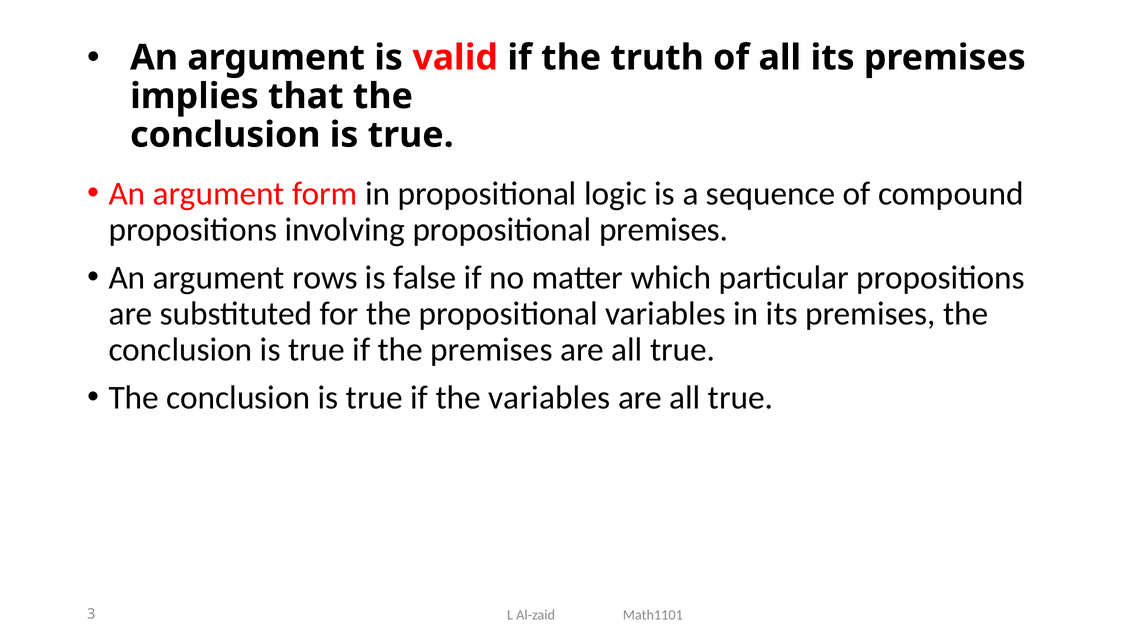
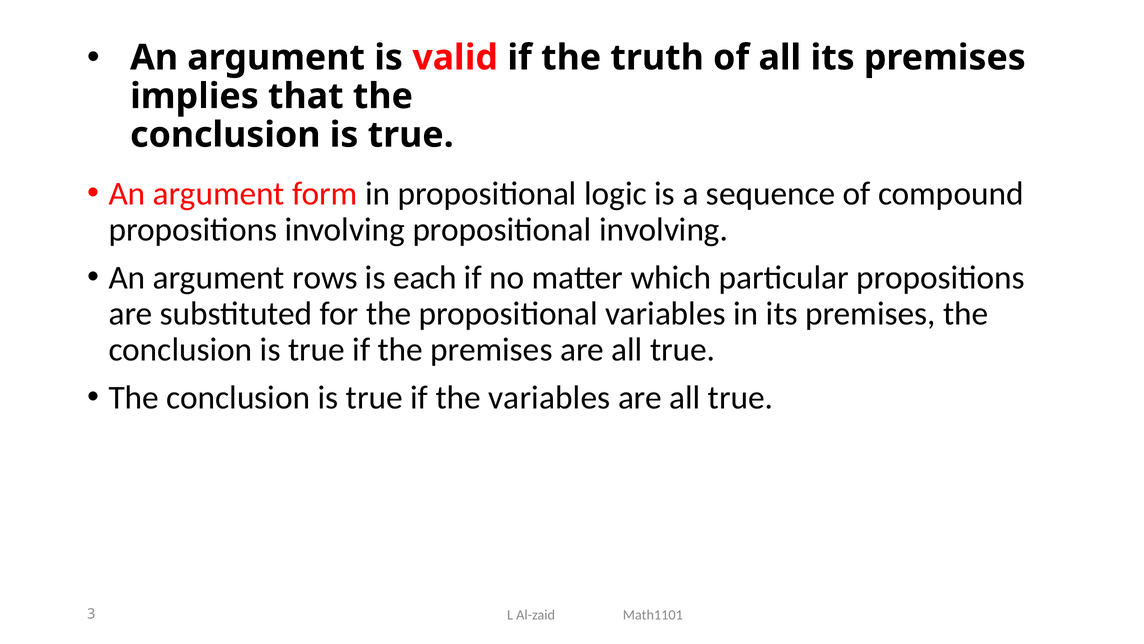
propositional premises: premises -> involving (663, 229)
false: false -> each (425, 277)
